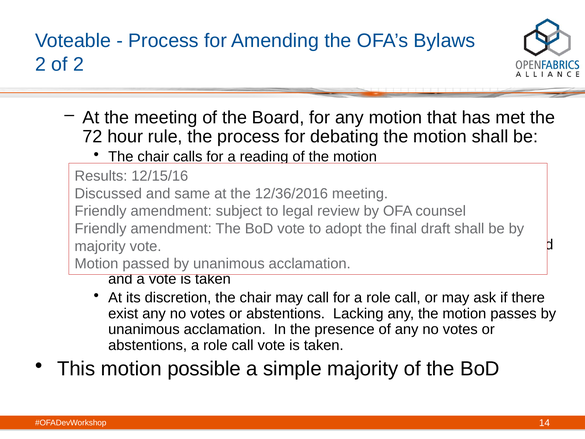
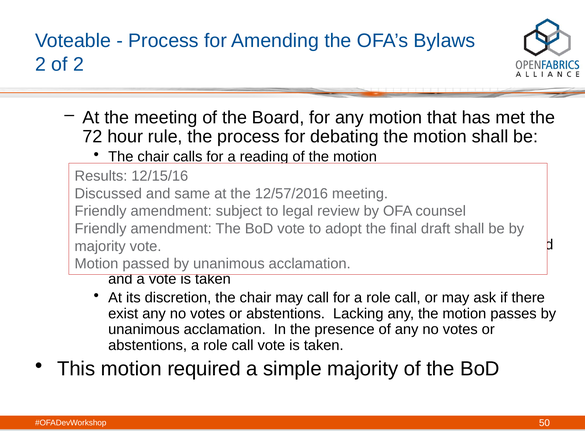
12/36/2016: 12/36/2016 -> 12/57/2016 (291, 193)
possible: possible -> required (204, 369)
14: 14 -> 50 (544, 423)
